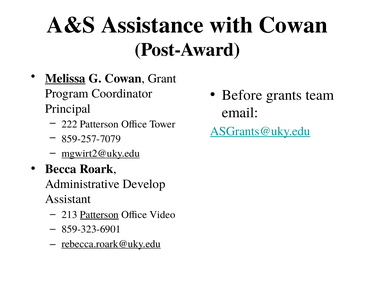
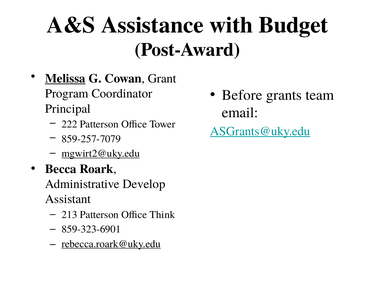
with Cowan: Cowan -> Budget (293, 25)
Patterson underline: present -> none (99, 215)
Video: Video -> Think (162, 215)
